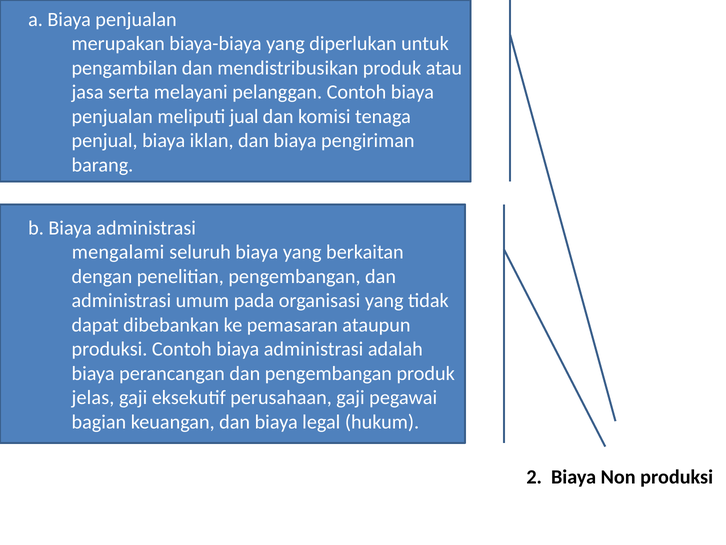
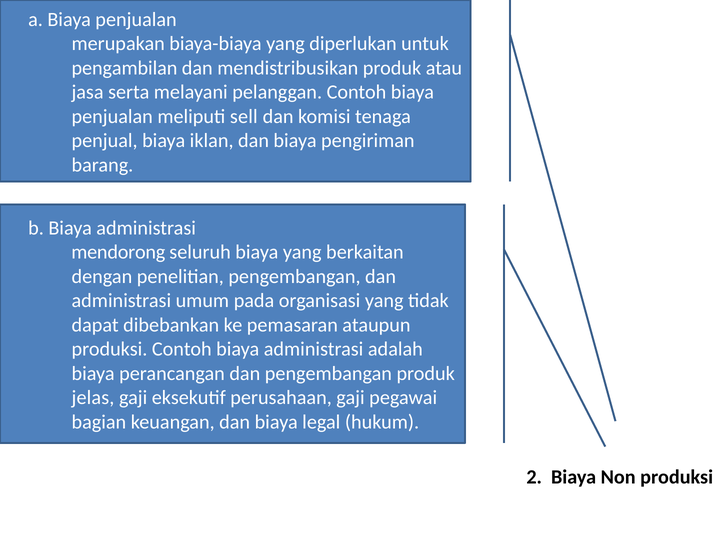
jual: jual -> sell (244, 116)
mengalami: mengalami -> mendorong (118, 252)
